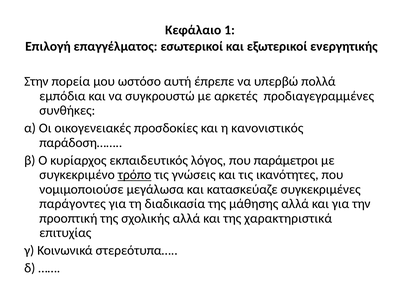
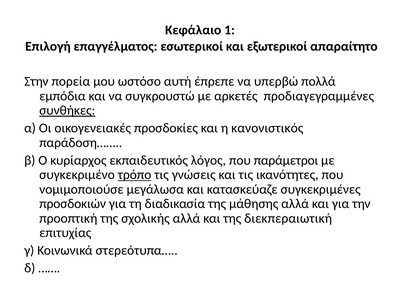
ενεργητικής: ενεργητικής -> απαραίτητο (344, 46)
συνθήκες underline: none -> present (67, 111)
παράγοντες: παράγοντες -> προσδοκιών (73, 204)
χαρακτηριστικά: χαρακτηριστικά -> διεκπεραιωτική (288, 219)
